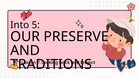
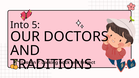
PRESERVE: PRESERVE -> DOCTORS (76, 37)
